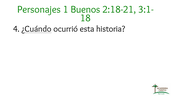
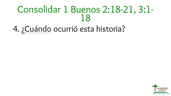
Personajes: Personajes -> Consolidar (39, 9)
